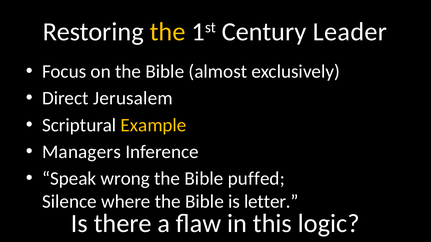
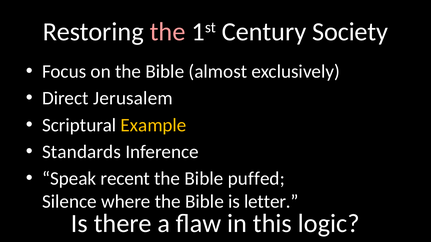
the colour: yellow -> pink (168, 32)
Leader: Leader -> Society (350, 32)
Managers: Managers -> Standards (82, 152)
wrong: wrong -> recent (125, 179)
